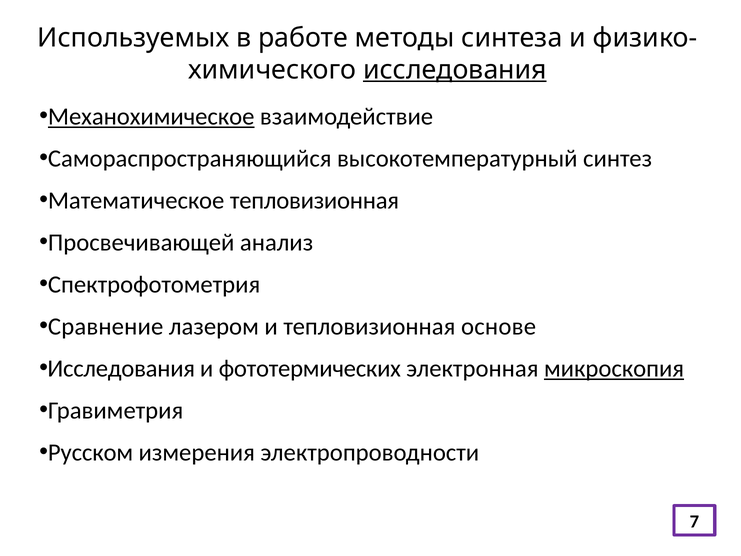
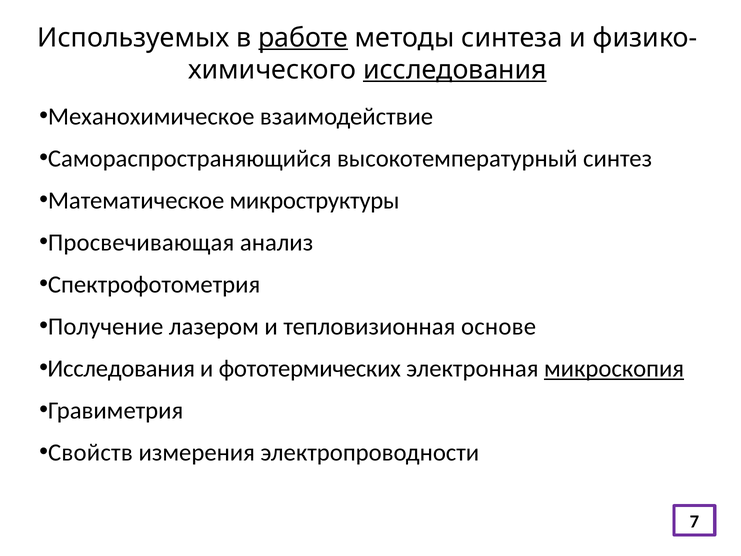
работе underline: none -> present (303, 38)
Механохимическое underline: present -> none (151, 117)
Математическое тепловизионная: тепловизионная -> микроструктуры (315, 201)
Просвечивающей: Просвечивающей -> Просвечивающая (141, 243)
Сравнение: Сравнение -> Получение (106, 326)
Русском: Русском -> Свойств (90, 452)
